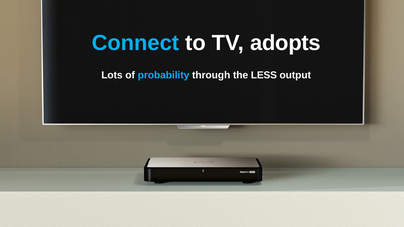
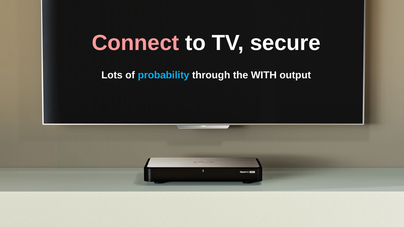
Connect colour: light blue -> pink (136, 43)
adopts: adopts -> secure (285, 43)
LESS: LESS -> WITH (264, 75)
